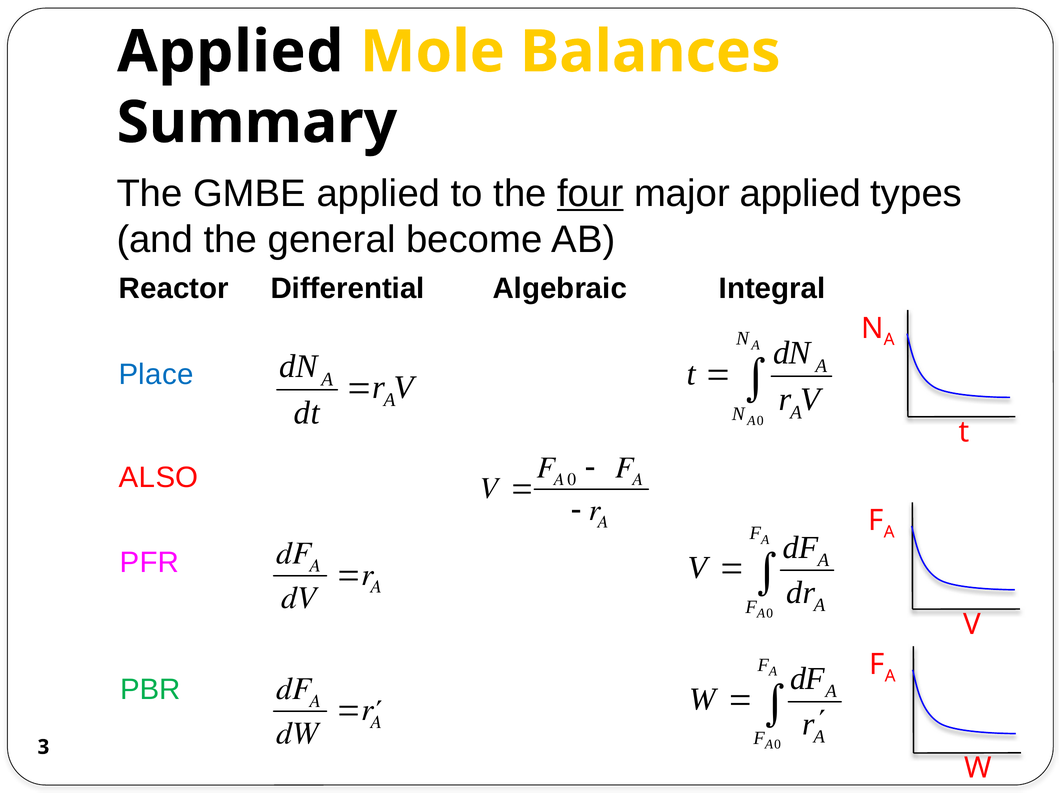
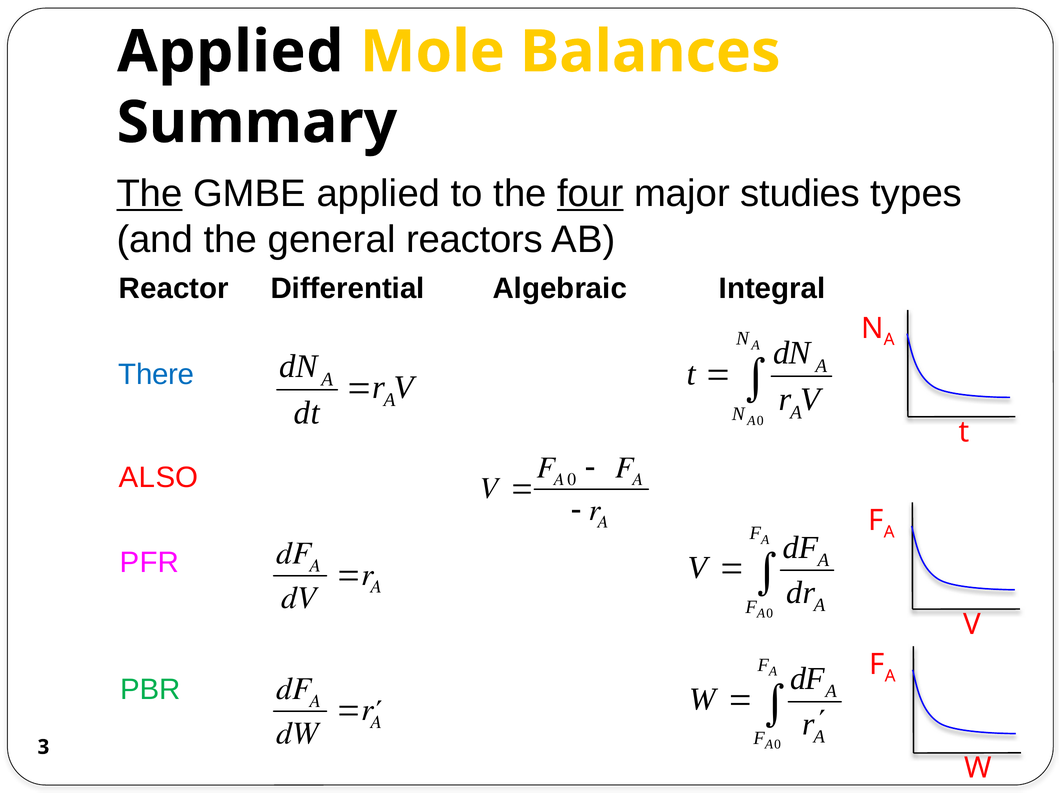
The underline: none -> present (149, 193)
major applied: applied -> studies (800, 193)
become: become -> reactors (474, 239)
Place: Place -> There (156, 374)
